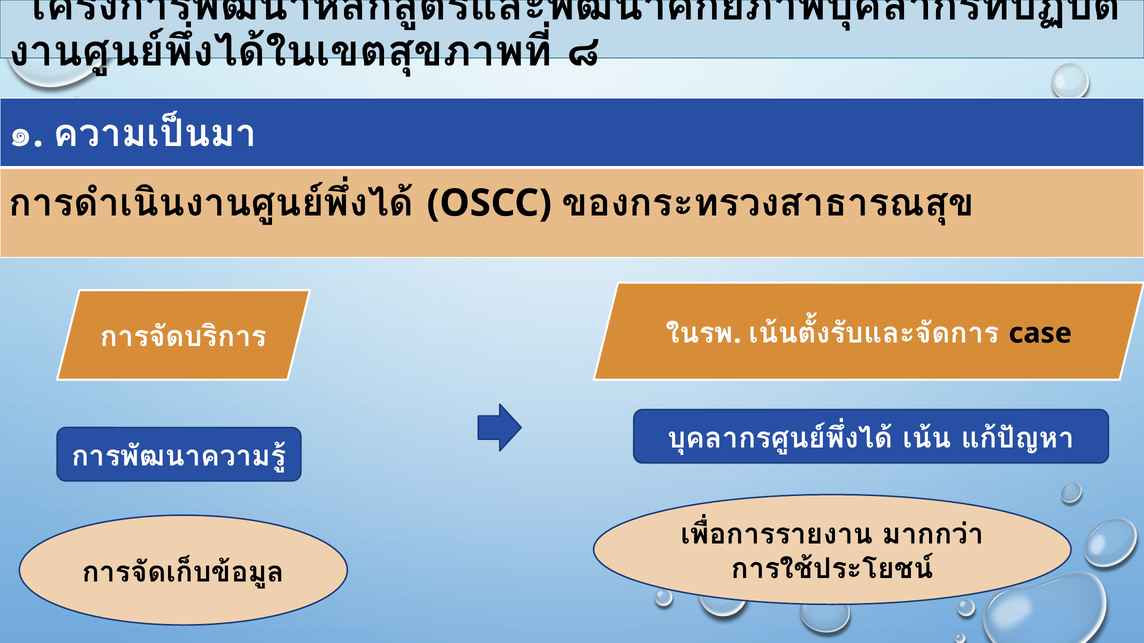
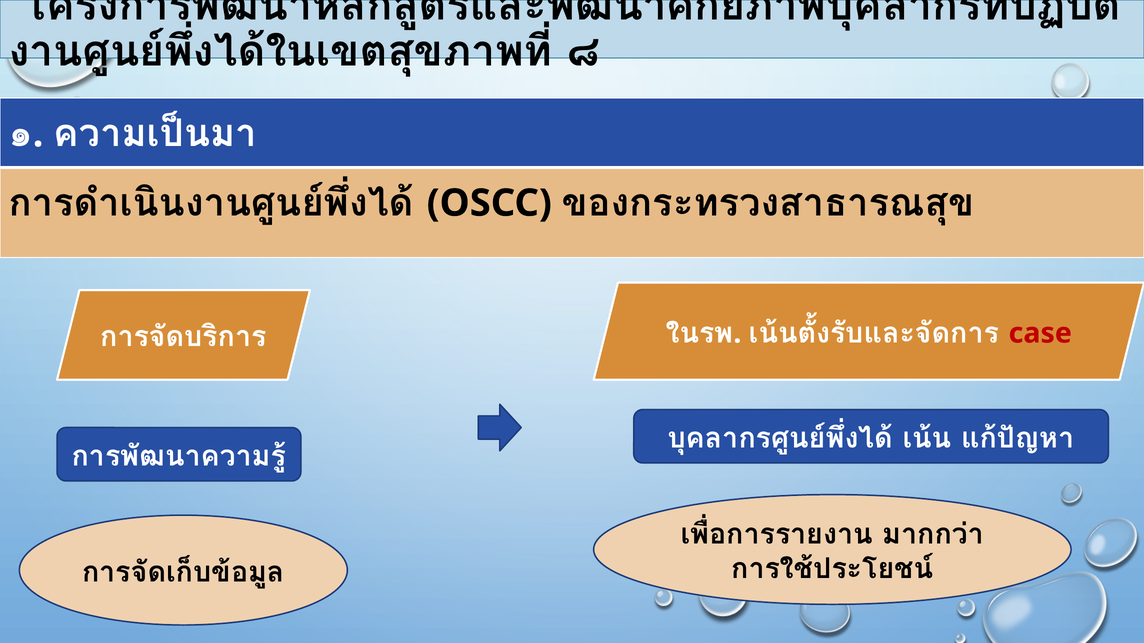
case colour: black -> red (1040, 333)
